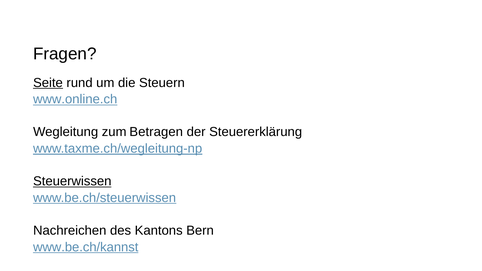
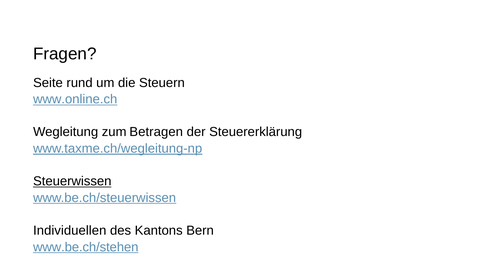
Seite underline: present -> none (48, 83)
Nachreichen: Nachreichen -> Individuellen (70, 231)
www.be.ch/kannst: www.be.ch/kannst -> www.be.ch/stehen (86, 247)
